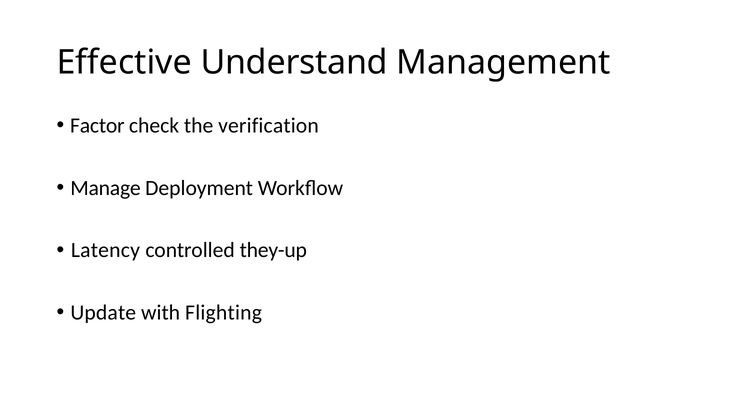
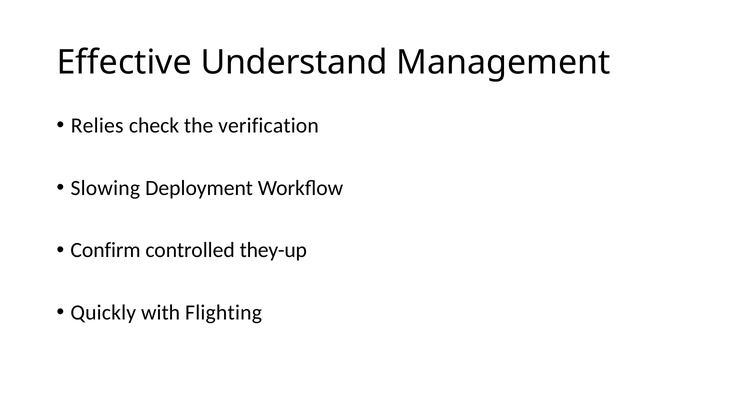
Factor: Factor -> Relies (97, 125)
Manage: Manage -> Slowing (105, 188)
Latency: Latency -> Confirm (106, 250)
Update: Update -> Quickly (103, 312)
